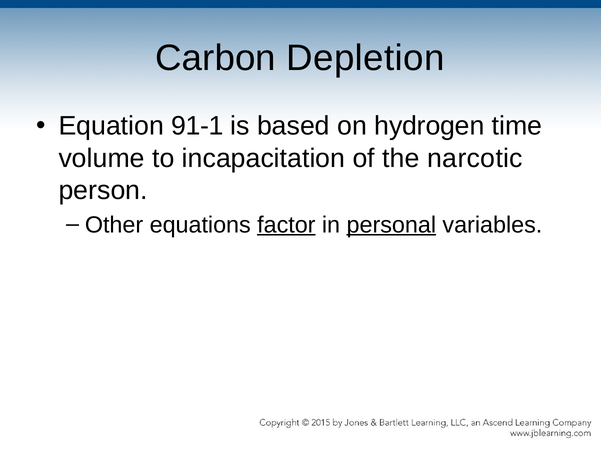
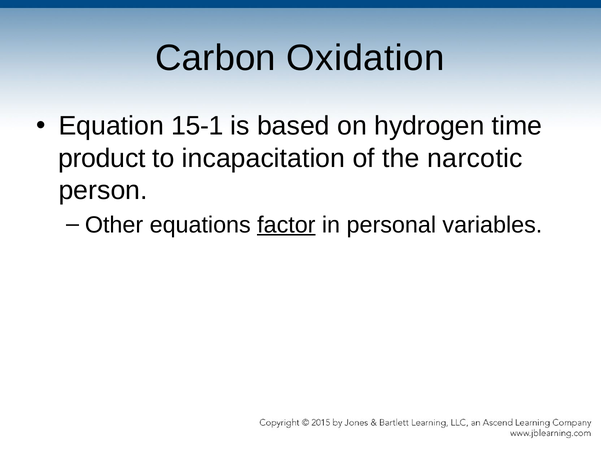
Depletion: Depletion -> Oxidation (365, 58)
91-1: 91-1 -> 15-1 (197, 126)
volume: volume -> product (102, 158)
personal underline: present -> none (391, 225)
